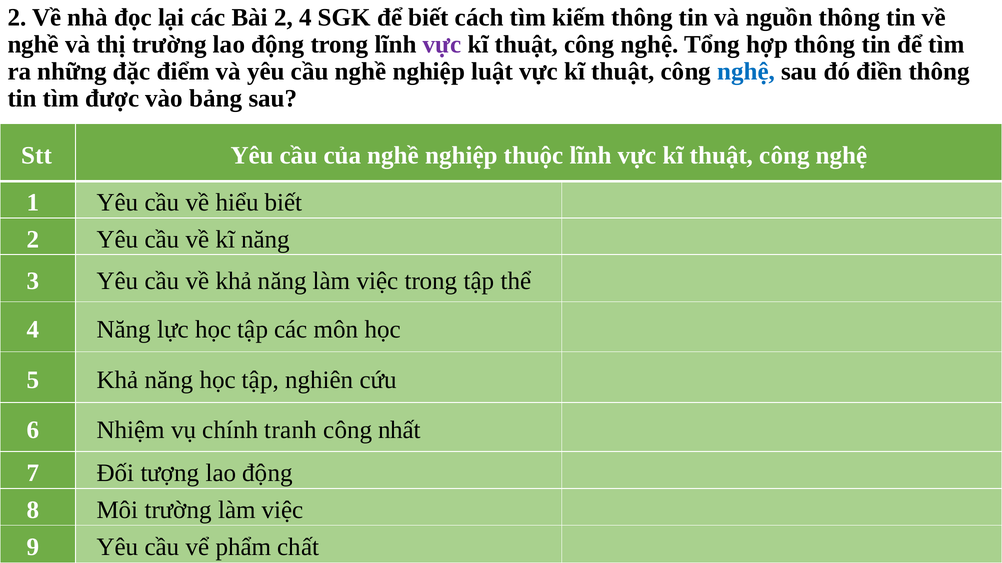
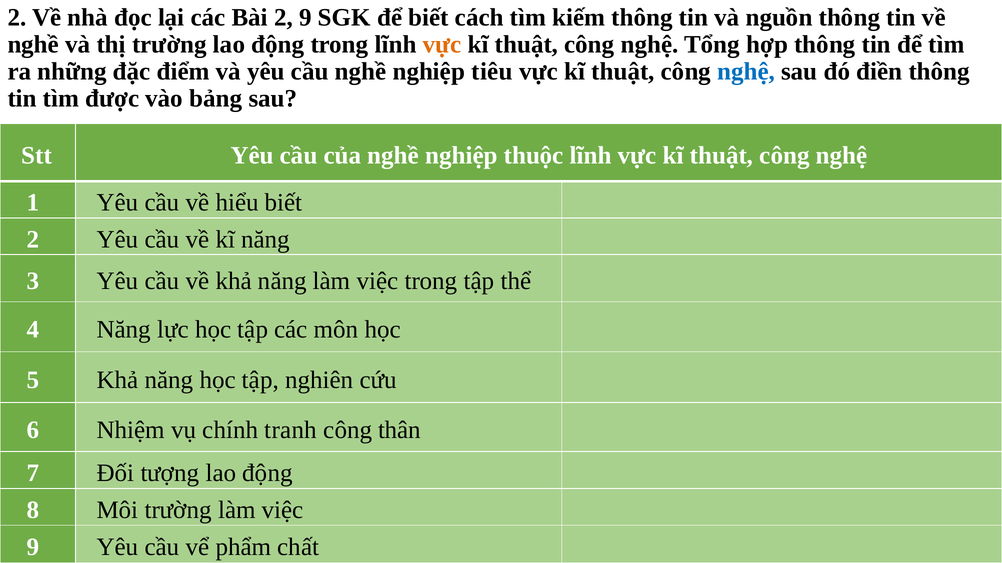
2 4: 4 -> 9 (305, 18)
vực colour: purple -> orange (442, 45)
luật: luật -> tiêu (492, 72)
nhất: nhất -> thân (399, 430)
